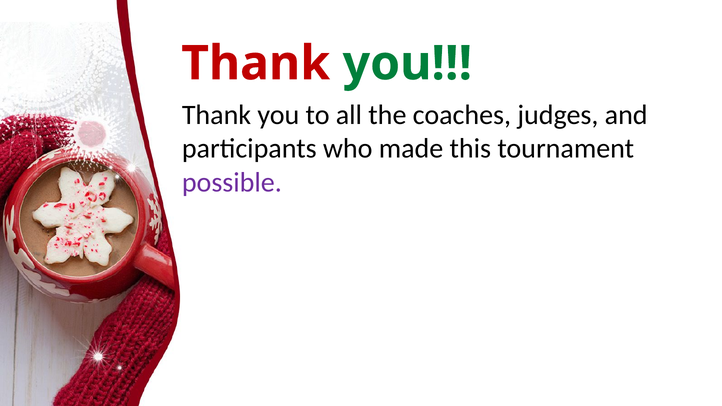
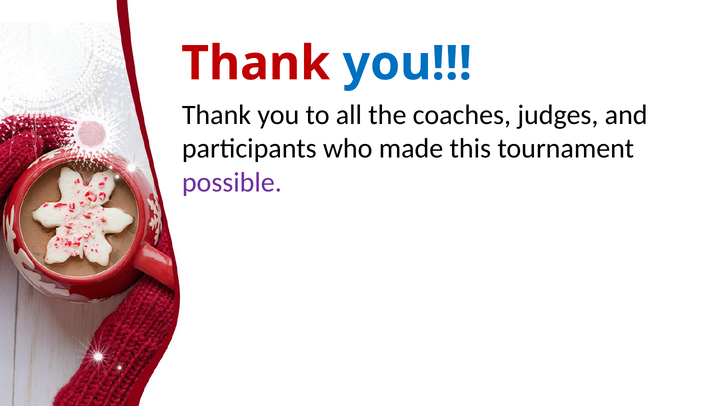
you colour: green -> blue (407, 64)
